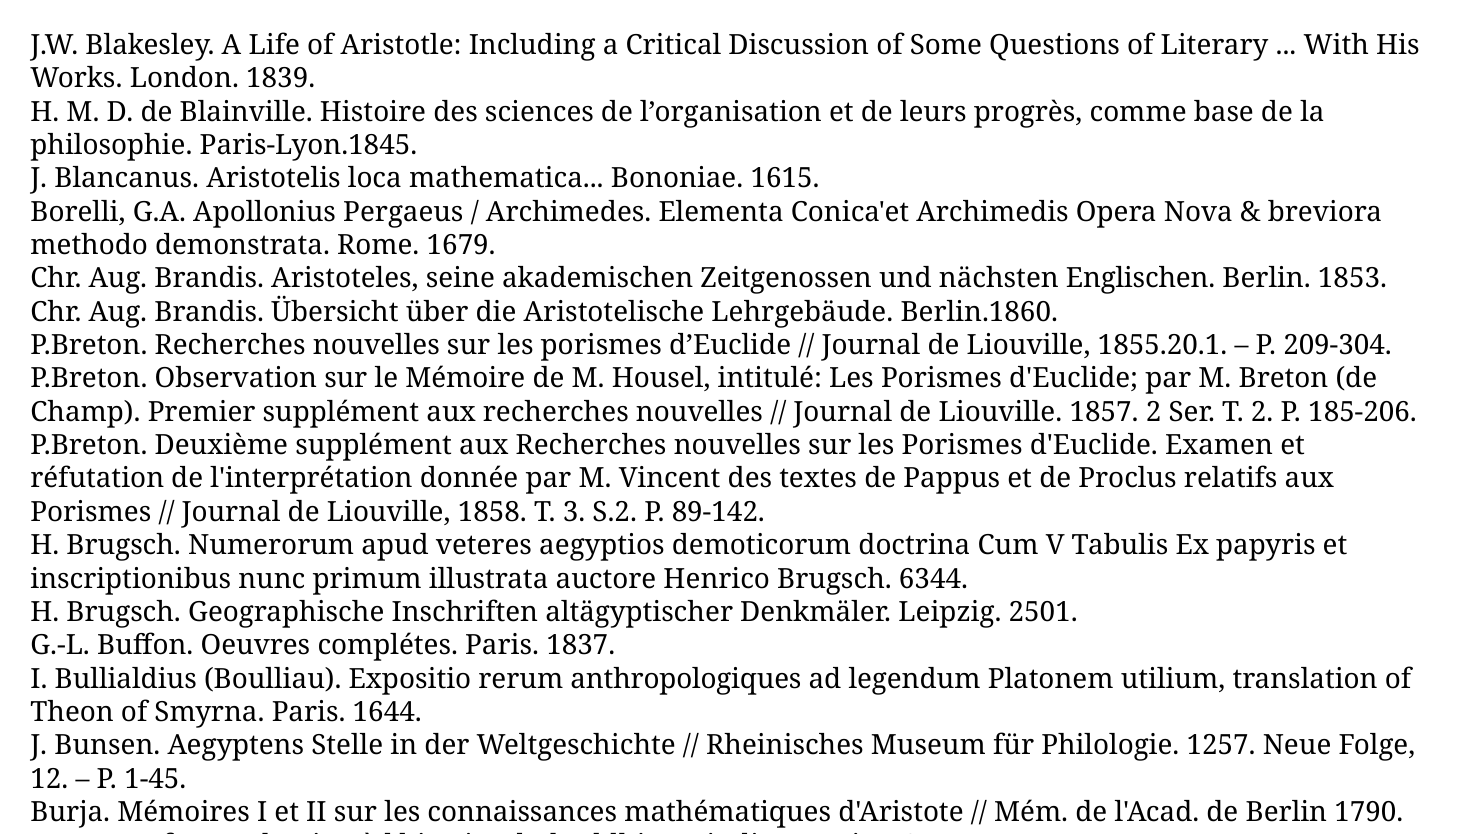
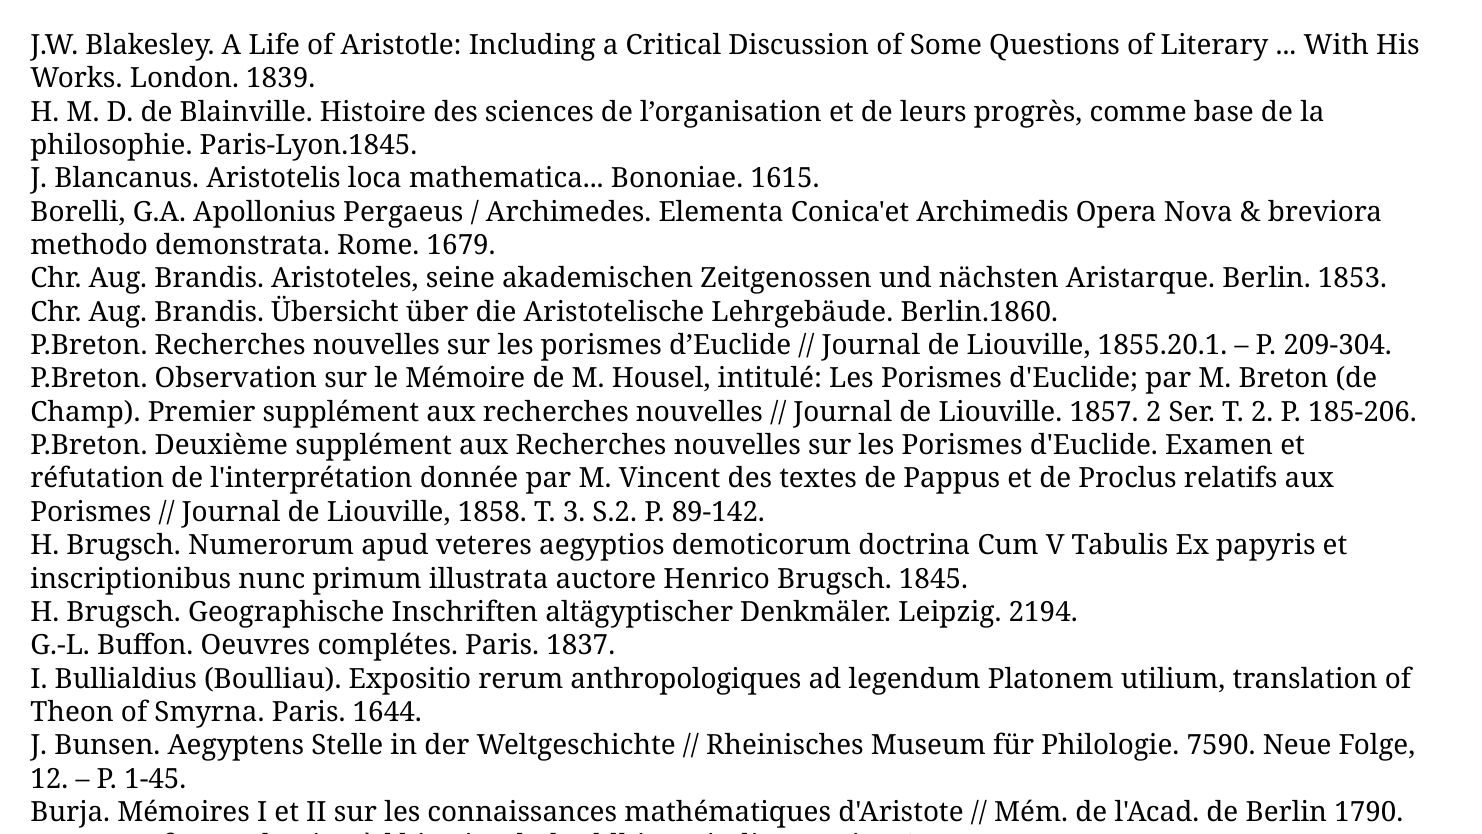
Englischen: Englischen -> Aristarque (1141, 279)
6344: 6344 -> 1845 (933, 579)
2501: 2501 -> 2194 (1043, 612)
1257: 1257 -> 7590 (1221, 745)
